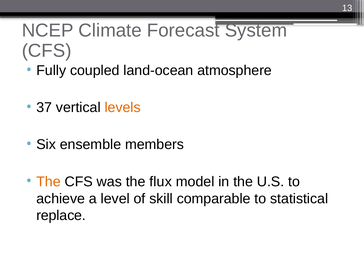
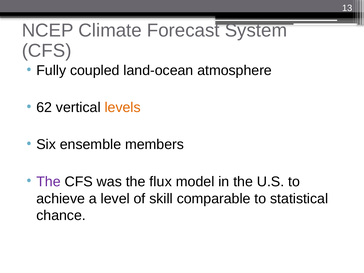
37: 37 -> 62 (44, 108)
The colour: orange -> purple (49, 182)
replace: replace -> chance (61, 216)
